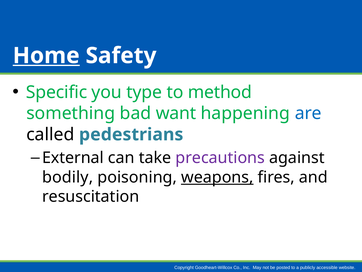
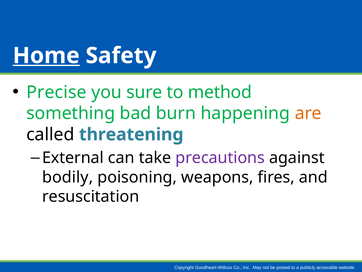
Specific: Specific -> Precise (56, 92)
type: type -> sure (144, 92)
want: want -> burn (176, 113)
are colour: blue -> orange (308, 113)
pedestrians: pedestrians -> threatening (131, 134)
weapons underline: present -> none (217, 177)
